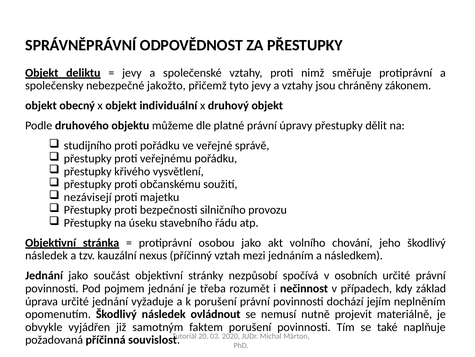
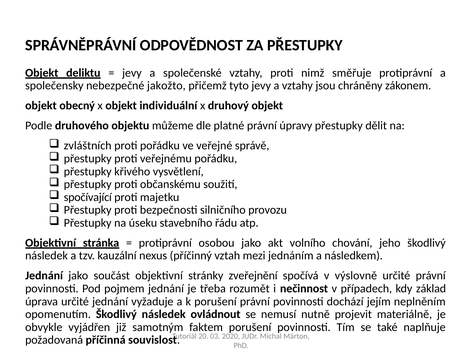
studijního: studijního -> zvláštních (88, 145)
nezávisejí: nezávisejí -> spočívající (88, 197)
nezpůsobí: nezpůsobí -> zveřejnění (253, 275)
osobních: osobních -> výslovně (356, 275)
